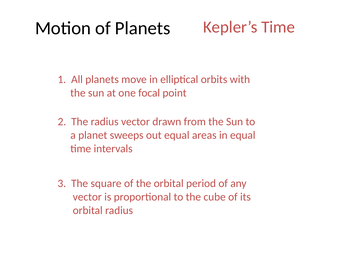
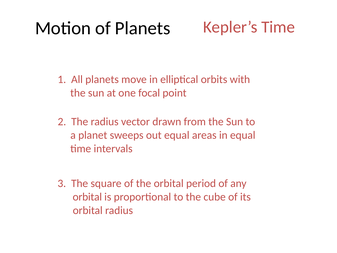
vector: vector -> orbital (87, 197)
